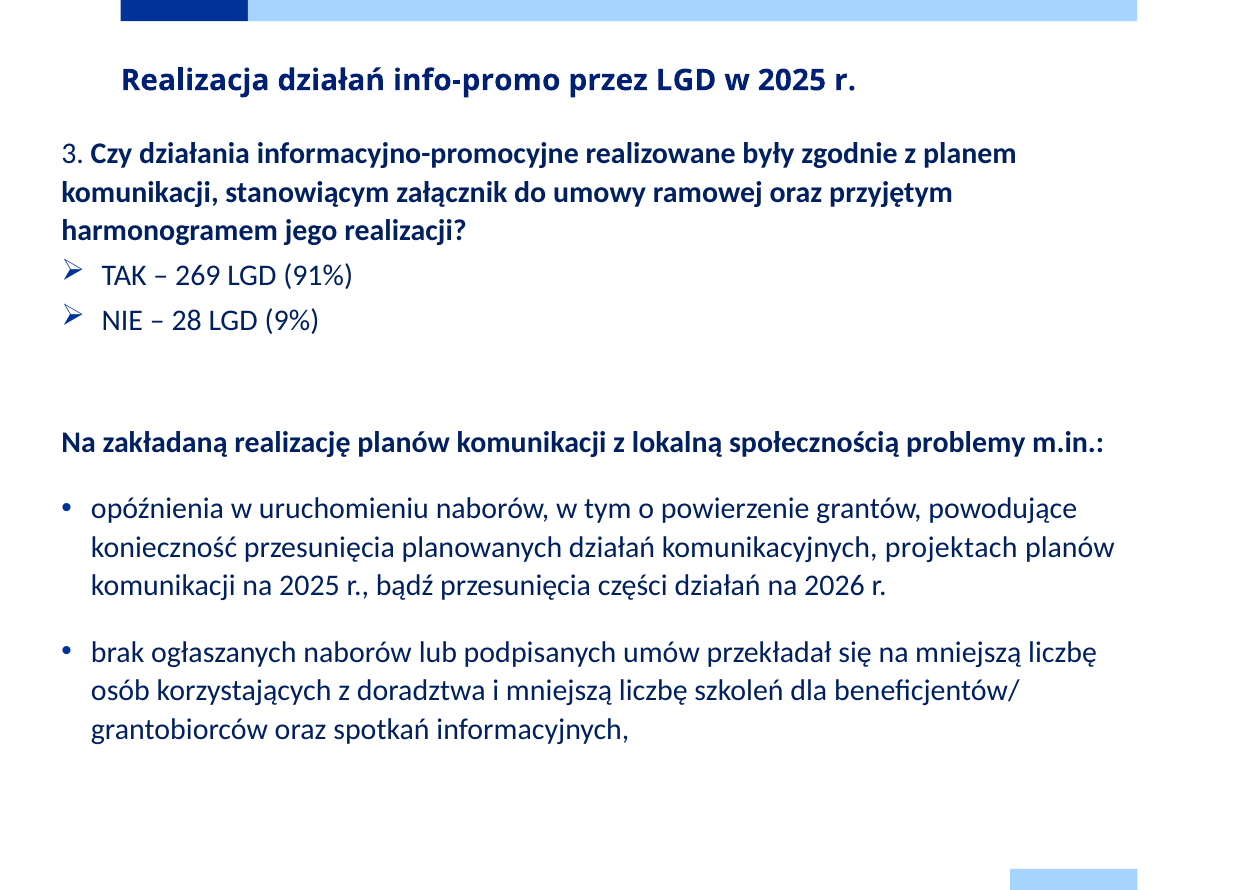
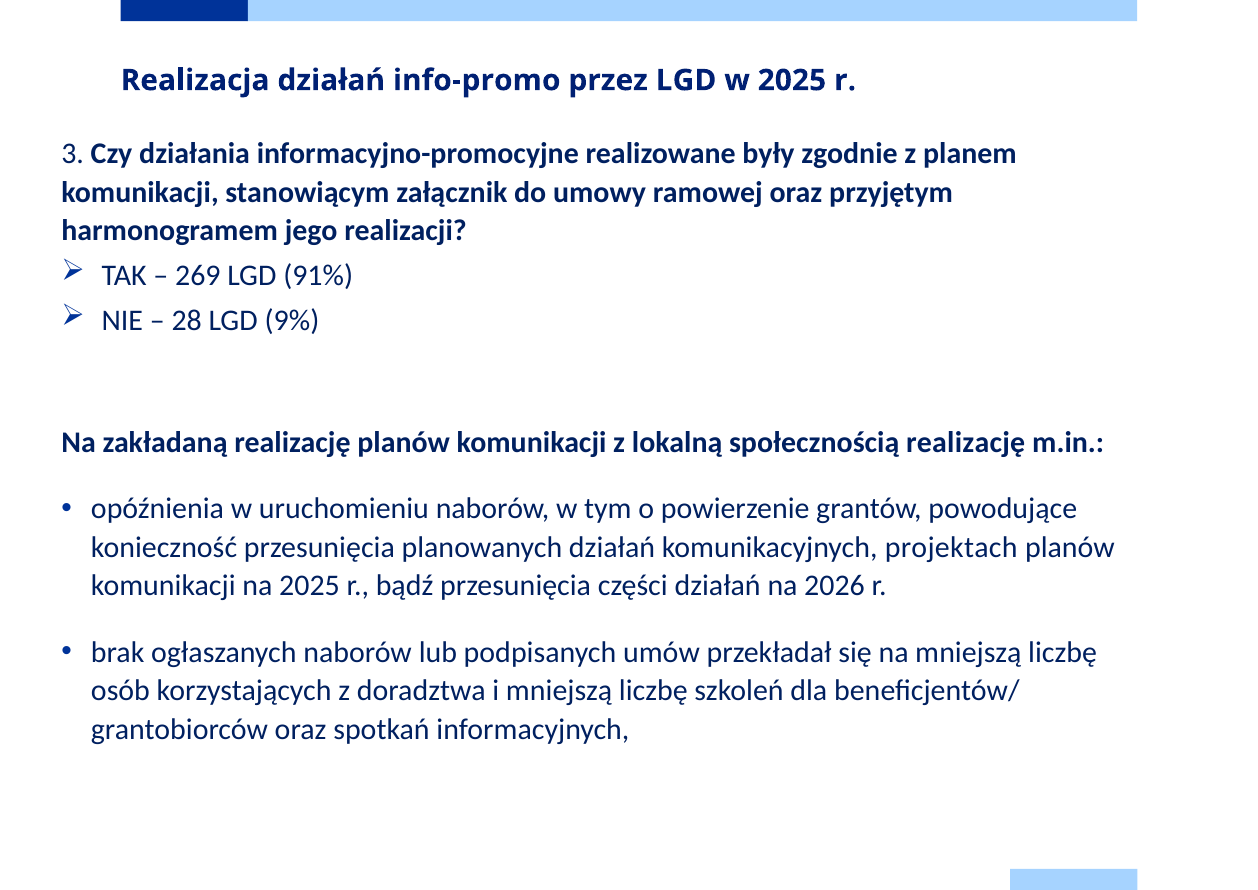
społecznością problemy: problemy -> realizację (966, 442)
